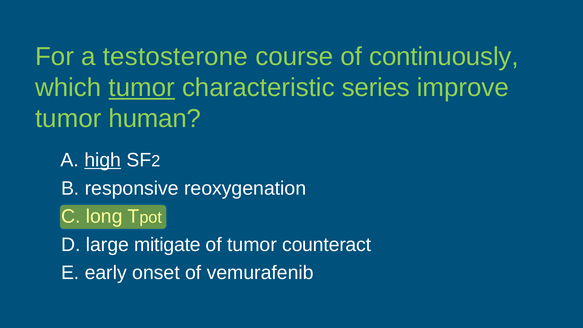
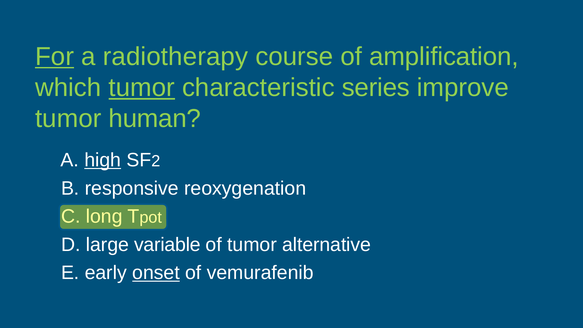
For underline: none -> present (55, 57)
testosterone: testosterone -> radiotherapy (175, 57)
continuously: continuously -> amplification (444, 57)
mitigate: mitigate -> variable (167, 245)
counteract: counteract -> alternative (327, 245)
onset underline: none -> present (156, 273)
